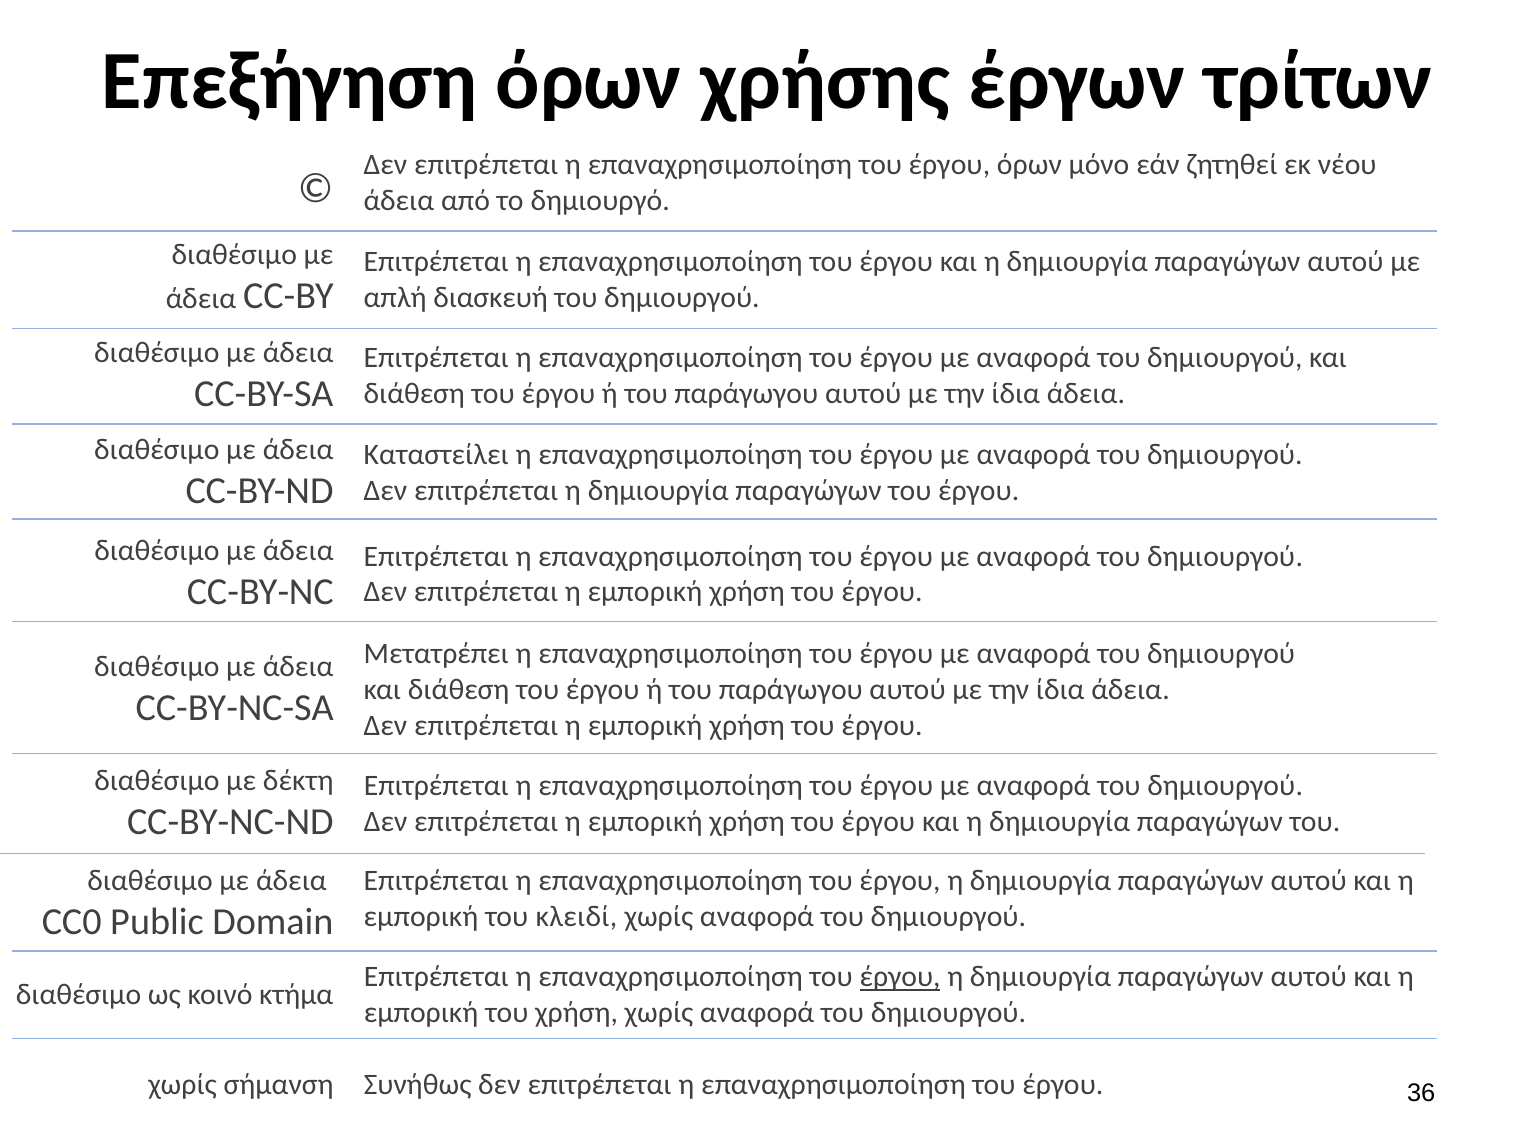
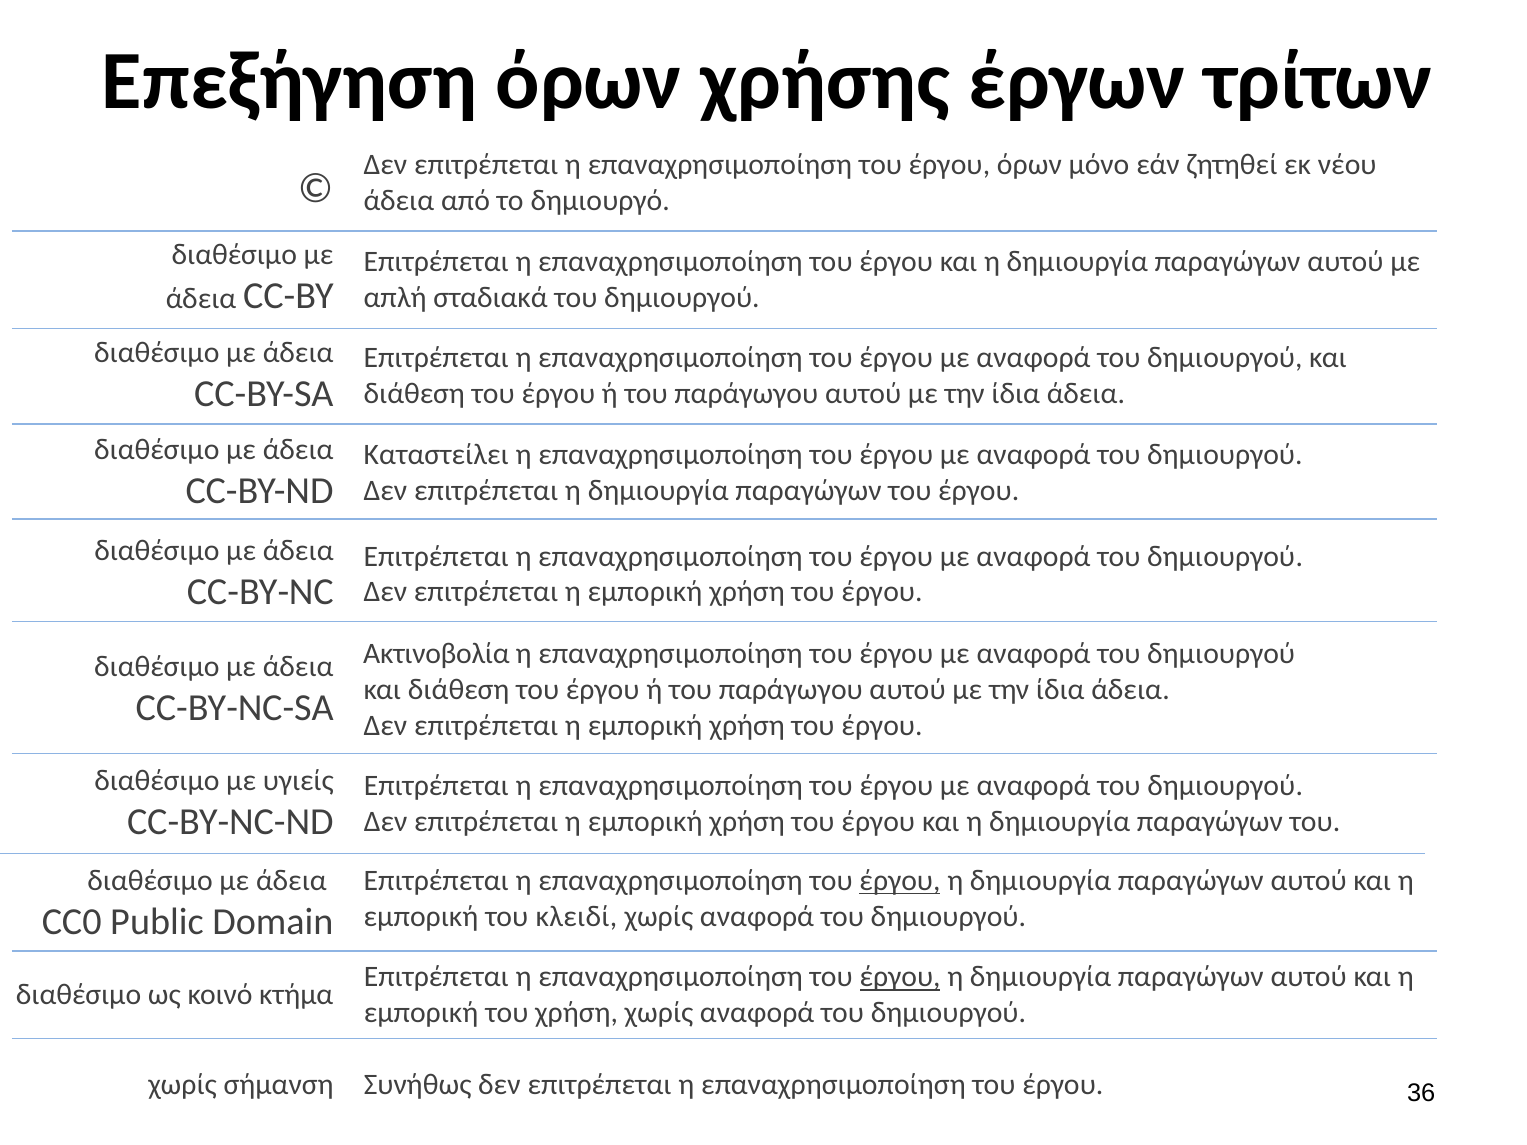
διασκευή: διασκευή -> σταδιακά (491, 297)
Μετατρέπει: Μετατρέπει -> Ακτινοβολία (436, 654)
δέκτη: δέκτη -> υγιείς (298, 781)
έργου underline: none -> present (900, 881)
